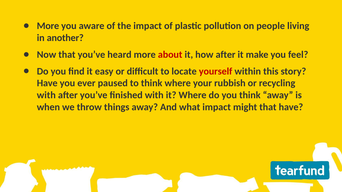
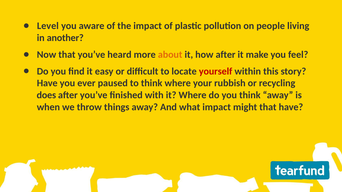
More: More -> Level (48, 26)
about colour: red -> orange (170, 55)
with: with -> does (46, 95)
